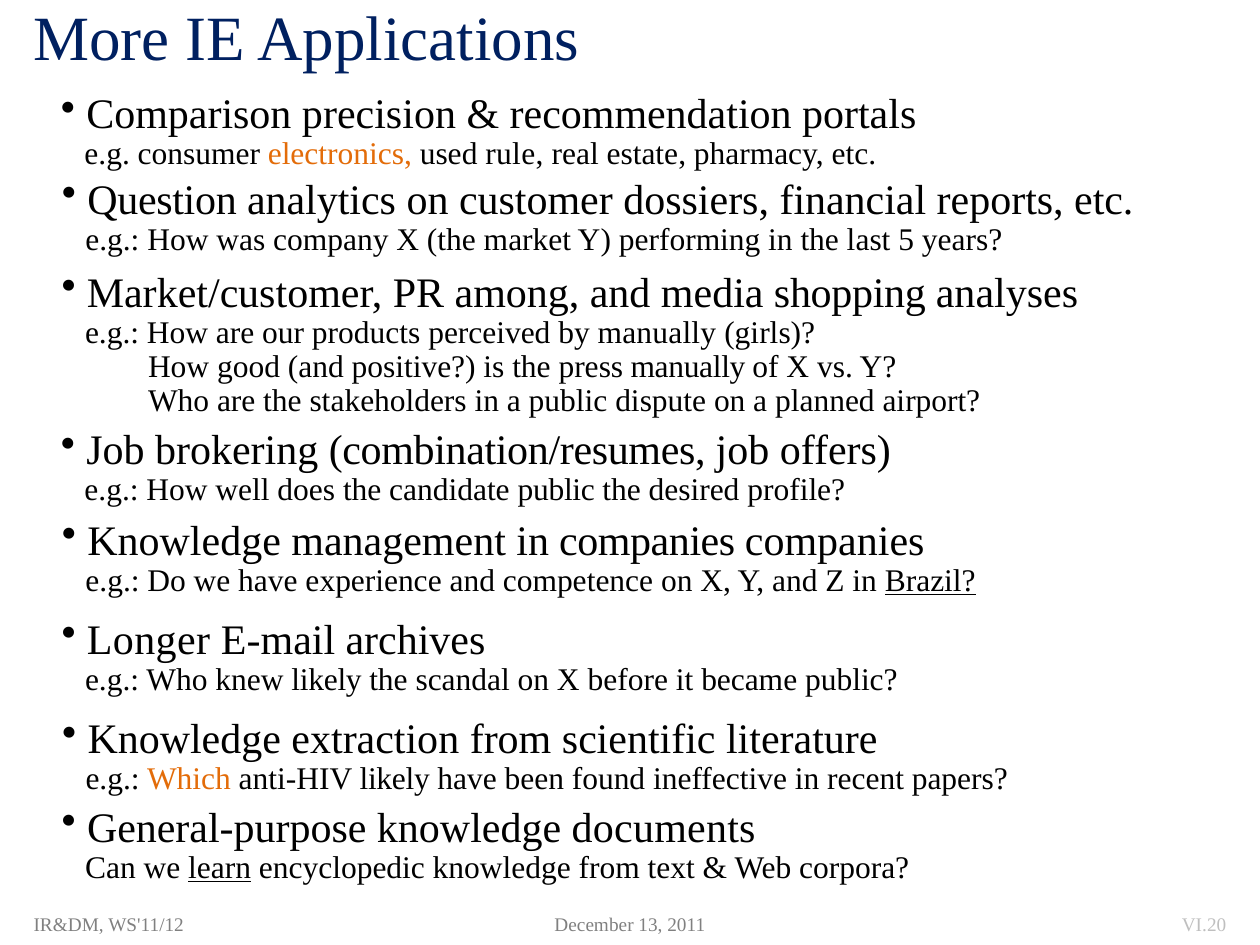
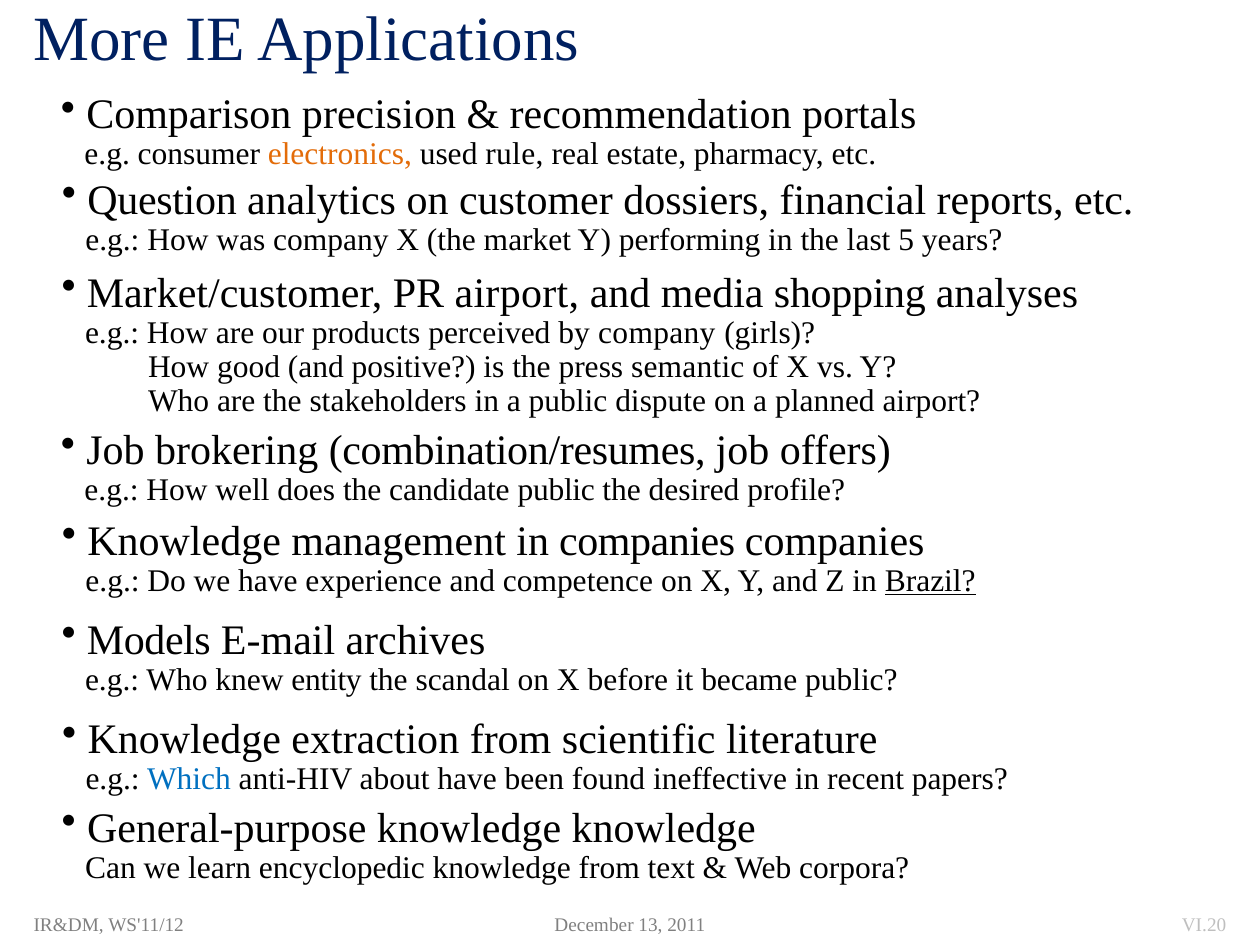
PR among: among -> airport (517, 293)
by manually: manually -> company (657, 333)
press manually: manually -> semantic (688, 367)
Longer: Longer -> Models (149, 640)
knew likely: likely -> entity (327, 680)
Which colour: orange -> blue (189, 779)
anti-HIV likely: likely -> about (395, 779)
knowledge documents: documents -> knowledge (664, 828)
learn underline: present -> none (220, 868)
